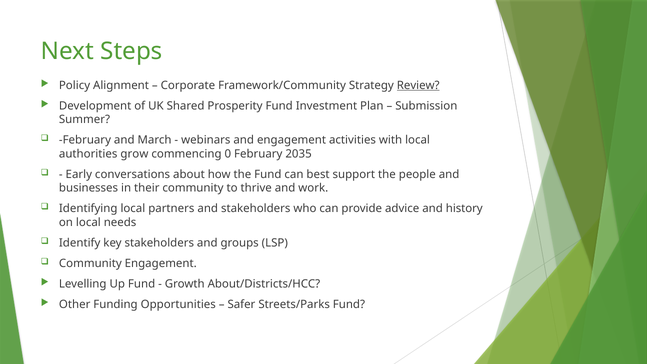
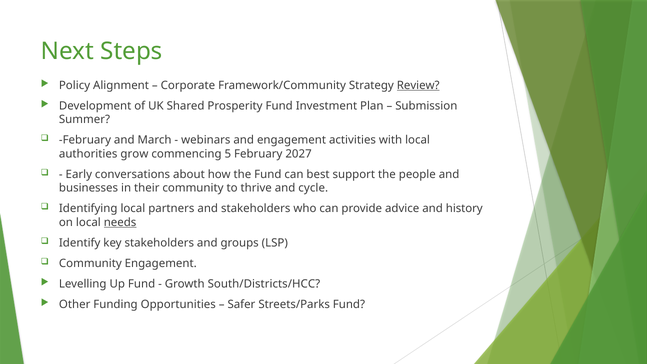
0: 0 -> 5 (228, 154)
2035: 2035 -> 2027 (299, 154)
work: work -> cycle (313, 188)
needs underline: none -> present (120, 222)
About/Districts/HCC: About/Districts/HCC -> South/Districts/HCC (264, 284)
